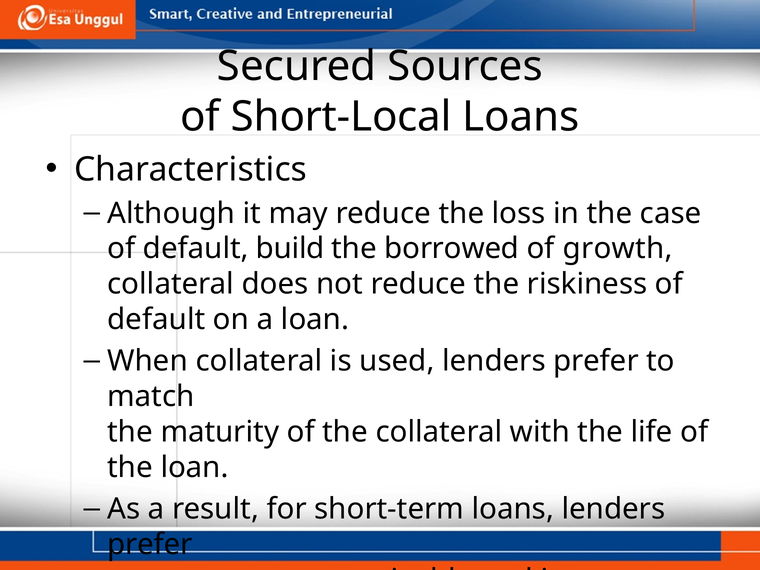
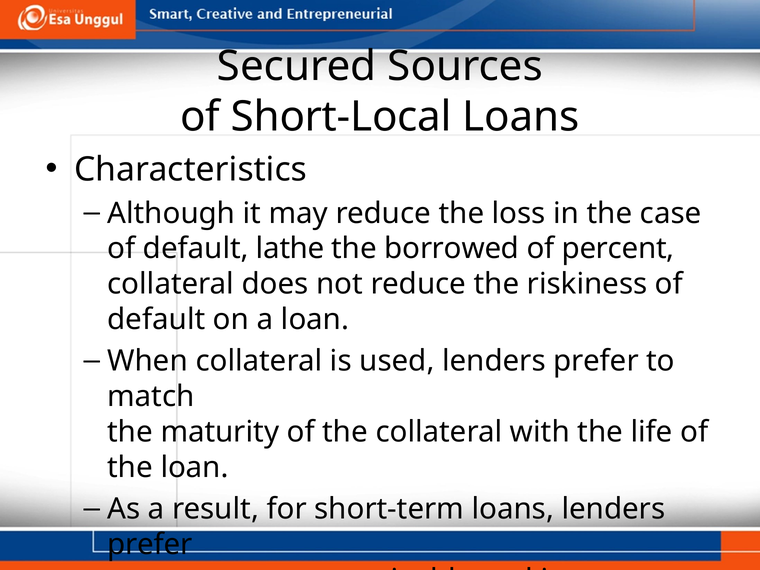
build: build -> lathe (290, 249)
growth: growth -> percent (618, 249)
